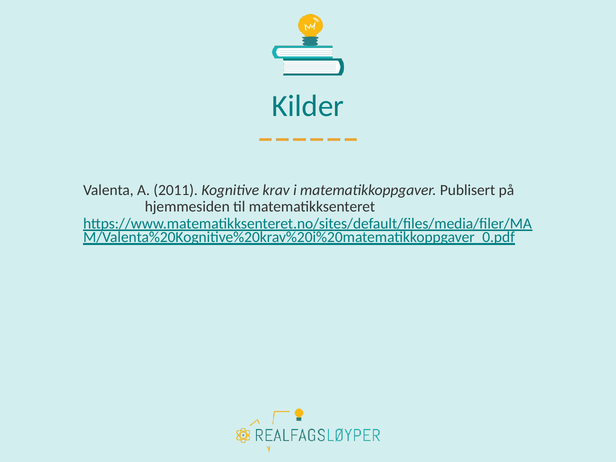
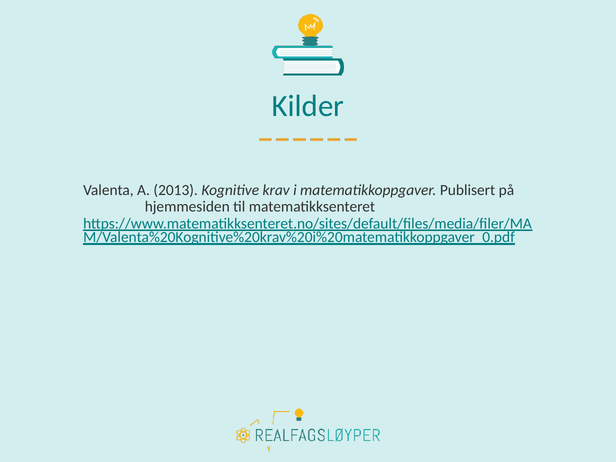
2011: 2011 -> 2013 (176, 190)
